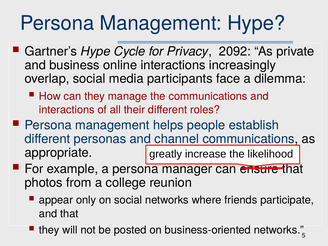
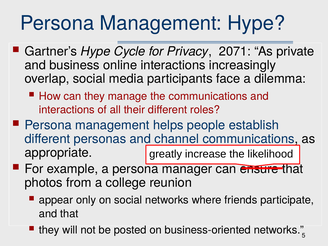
2092: 2092 -> 2071 (235, 51)
